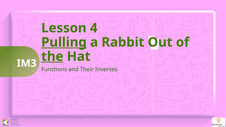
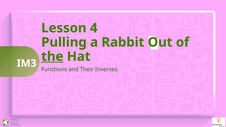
Pulling underline: present -> none (64, 42)
